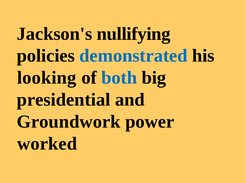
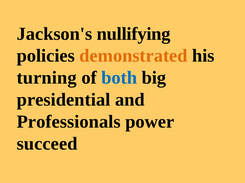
demonstrated colour: blue -> orange (133, 56)
looking: looking -> turning (47, 78)
Groundwork: Groundwork -> Professionals (69, 122)
worked: worked -> succeed (47, 144)
